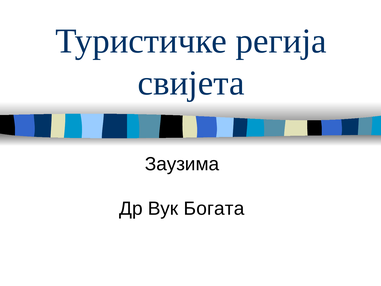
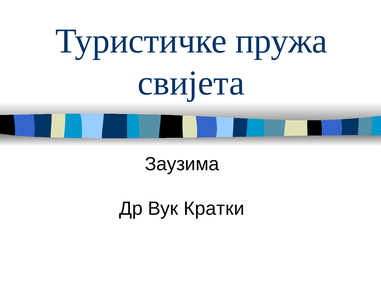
регија: регија -> пружа (281, 41)
Богата: Богата -> Кратки (214, 208)
